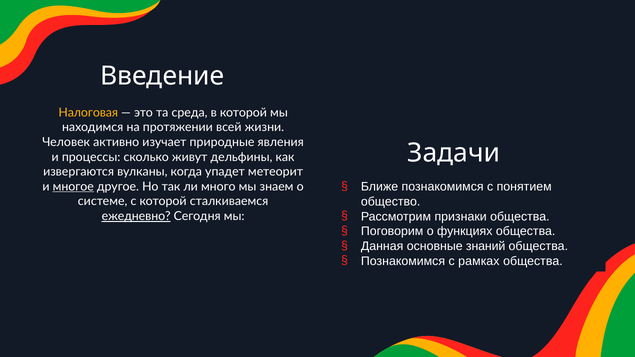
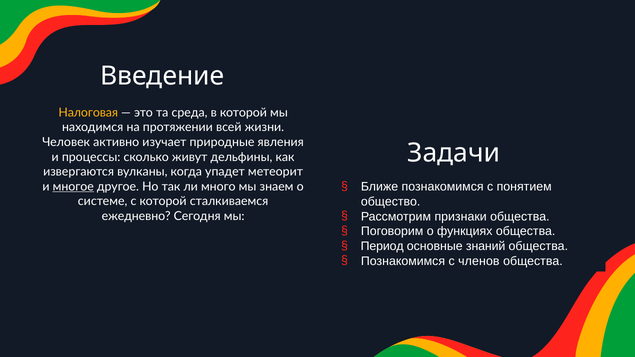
ежедневно underline: present -> none (136, 216)
Данная: Данная -> Период (382, 246)
рамках: рамках -> членов (479, 261)
